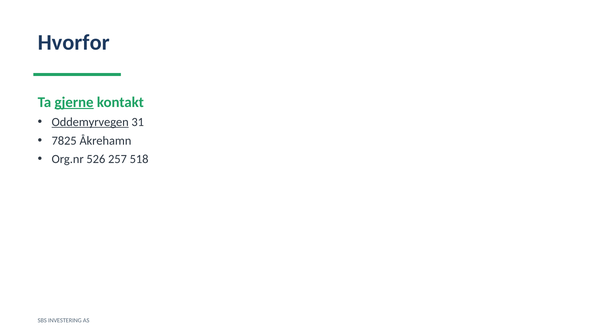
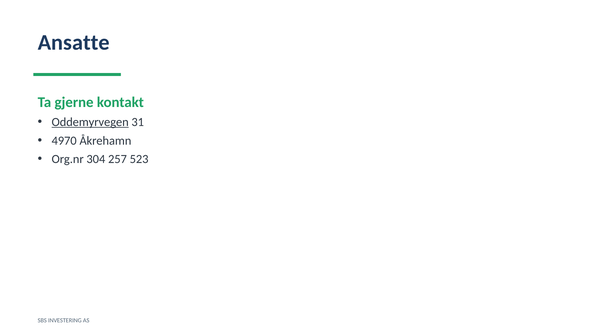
Hvorfor: Hvorfor -> Ansatte (74, 42)
gjerne underline: present -> none (74, 102)
7825: 7825 -> 4970 (64, 140)
526: 526 -> 304 (96, 159)
518: 518 -> 523 (139, 159)
